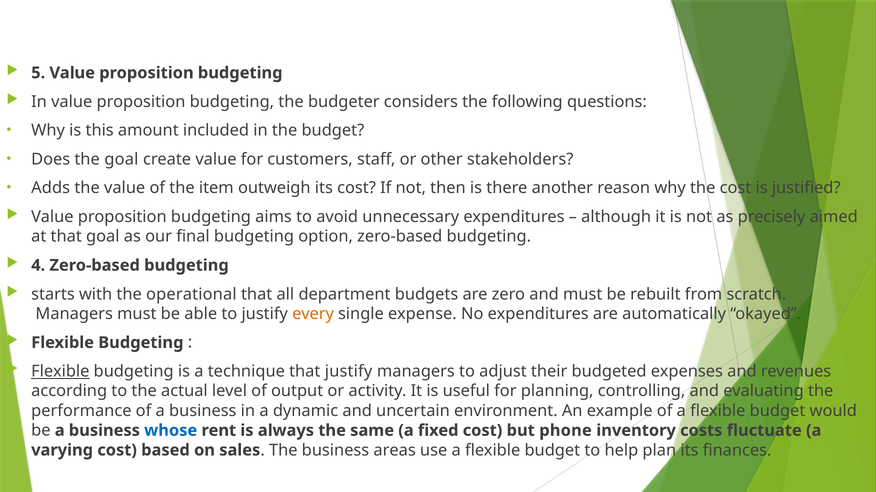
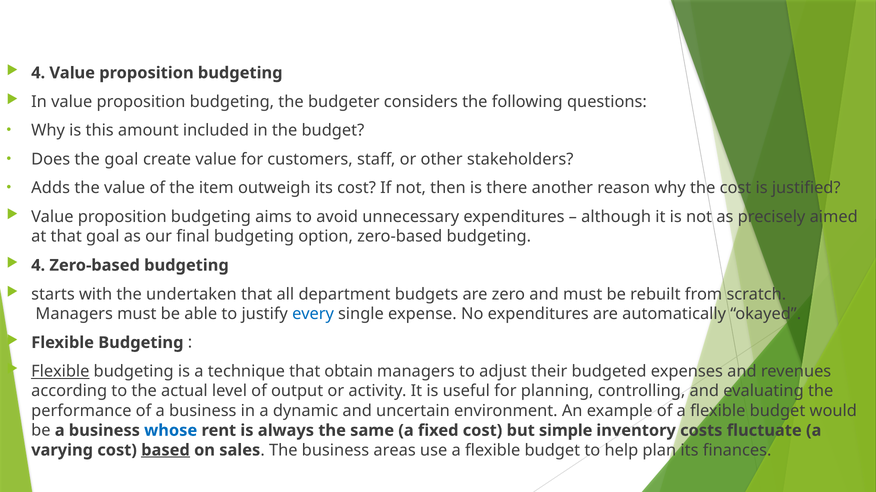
5: 5 -> 4 (38, 73)
operational: operational -> undertaken (191, 295)
every colour: orange -> blue (313, 314)
that justify: justify -> obtain (349, 372)
phone: phone -> simple (566, 431)
based underline: none -> present (166, 451)
